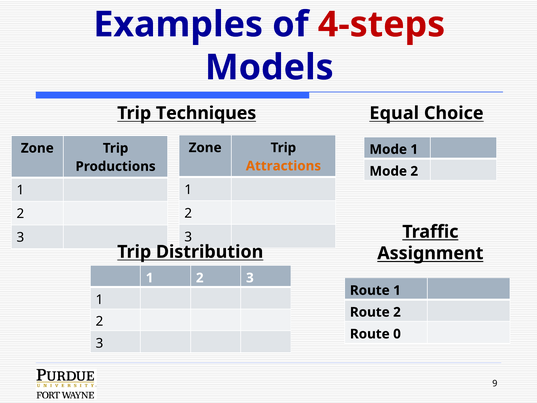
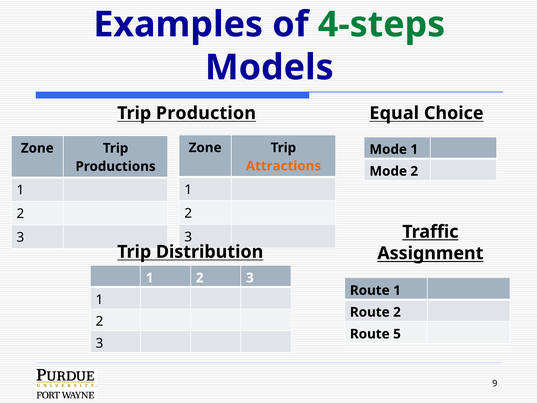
4-steps colour: red -> green (381, 25)
Techniques: Techniques -> Production (206, 113)
0: 0 -> 5 (397, 334)
